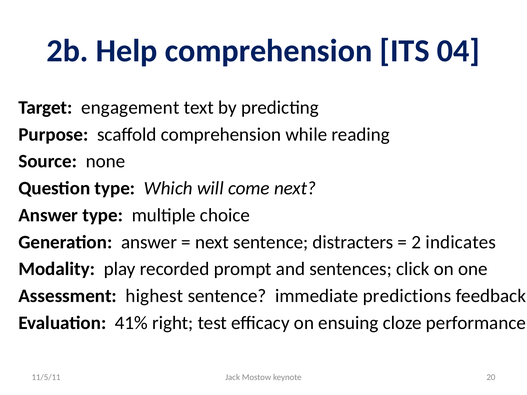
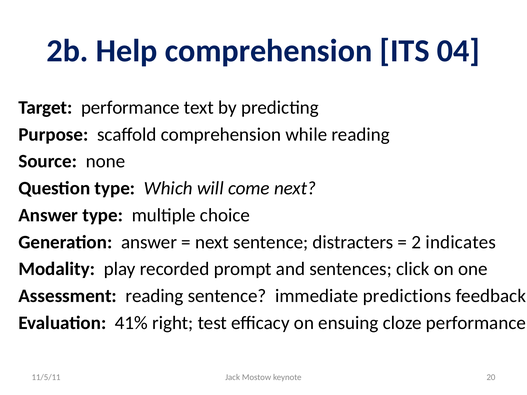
Target engagement: engagement -> performance (130, 108)
Assessment highest: highest -> reading (155, 296)
